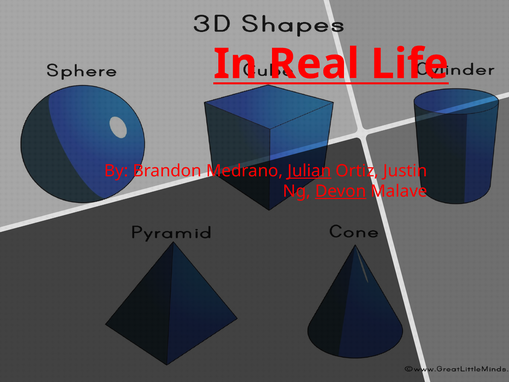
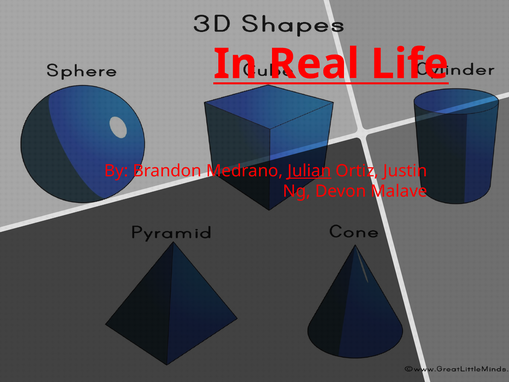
Devon underline: present -> none (341, 191)
